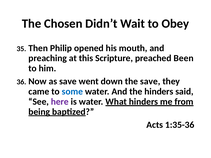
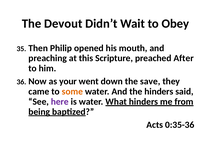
Chosen: Chosen -> Devout (63, 24)
Been: Been -> After (184, 58)
as save: save -> your (68, 82)
some colour: blue -> orange (72, 92)
1:35-36: 1:35-36 -> 0:35-36 (180, 125)
